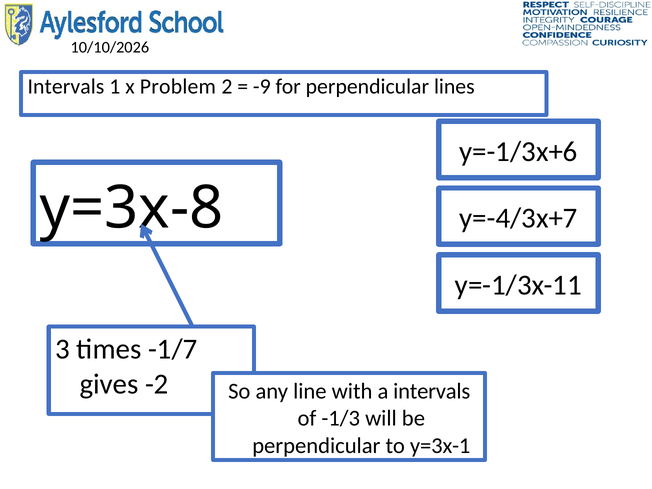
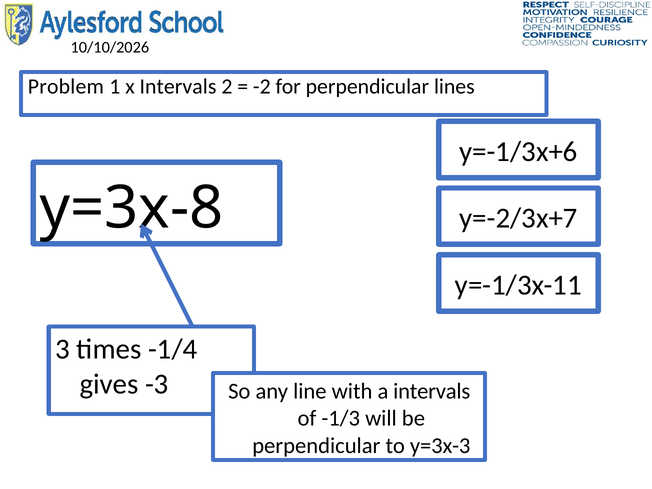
Intervals: Intervals -> Problem (66, 87)
x Problem: Problem -> Intervals (178, 87)
-9: -9 -> -2 (262, 87)
y=-4/3x+7: y=-4/3x+7 -> y=-2/3x+7 (518, 218)
-1/7: -1/7 -> -1/4 (173, 349)
-2: -2 -> -3 (157, 384)
y=3x-1: y=3x-1 -> y=3x-3 (440, 446)
